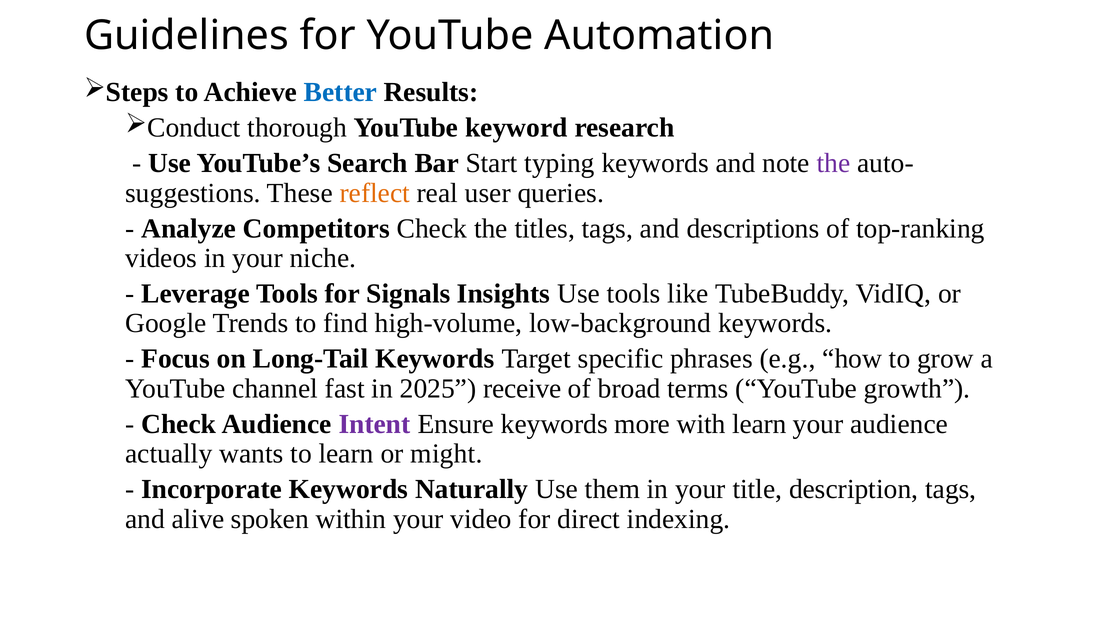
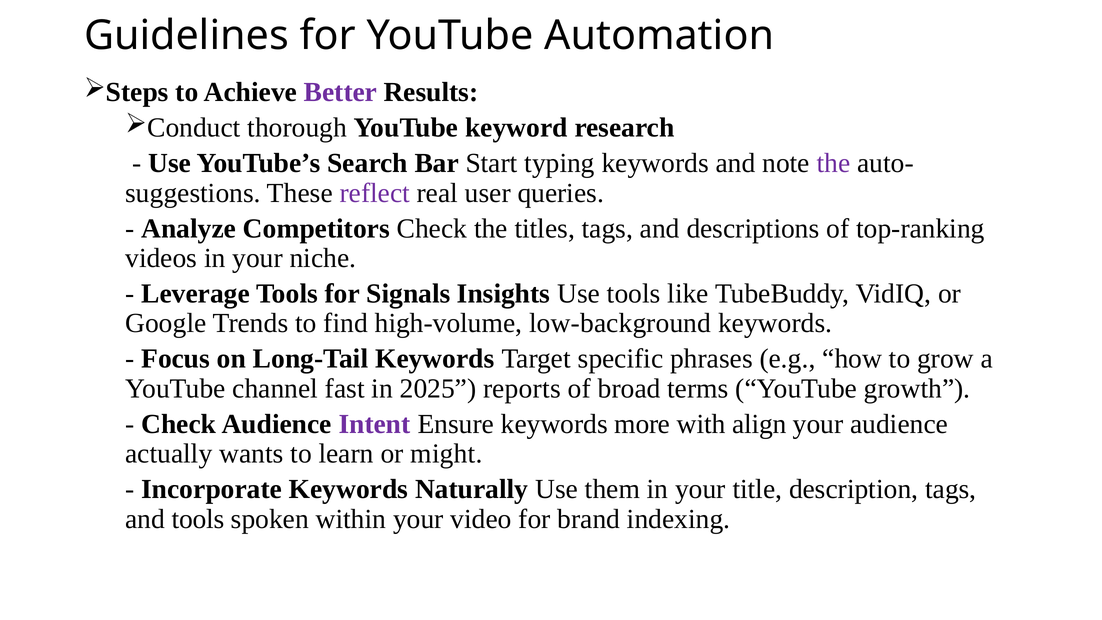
Better colour: blue -> purple (340, 92)
reflect colour: orange -> purple (375, 193)
receive: receive -> reports (522, 389)
with learn: learn -> align (759, 424)
and alive: alive -> tools (198, 519)
direct: direct -> brand (589, 519)
